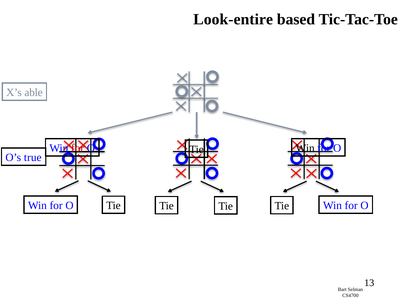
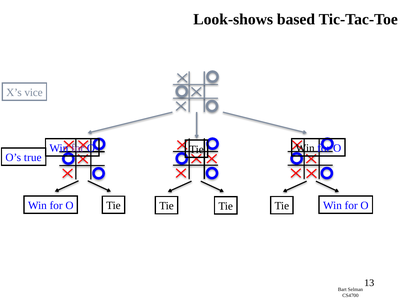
Look-entire: Look-entire -> Look-shows (233, 20)
able: able -> vice (34, 93)
for colour: red -> purple (78, 148)
